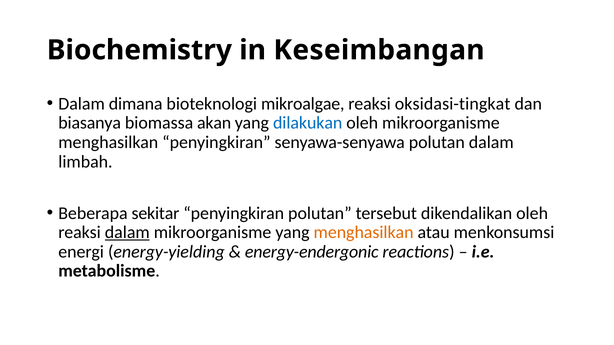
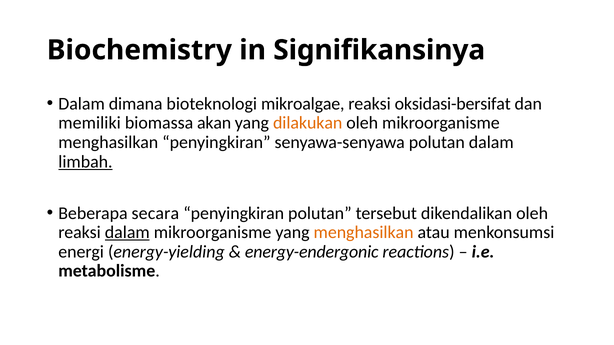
Keseimbangan: Keseimbangan -> Signifikansinya (379, 50)
oksidasi-tingkat: oksidasi-tingkat -> oksidasi-bersifat (453, 104)
biasanya: biasanya -> memiliki (90, 123)
dilakukan colour: blue -> orange (308, 123)
limbah underline: none -> present (85, 162)
sekitar: sekitar -> secara (155, 213)
